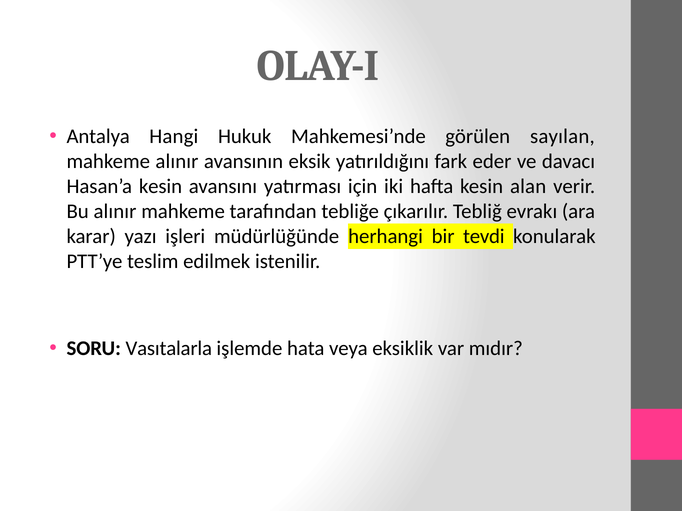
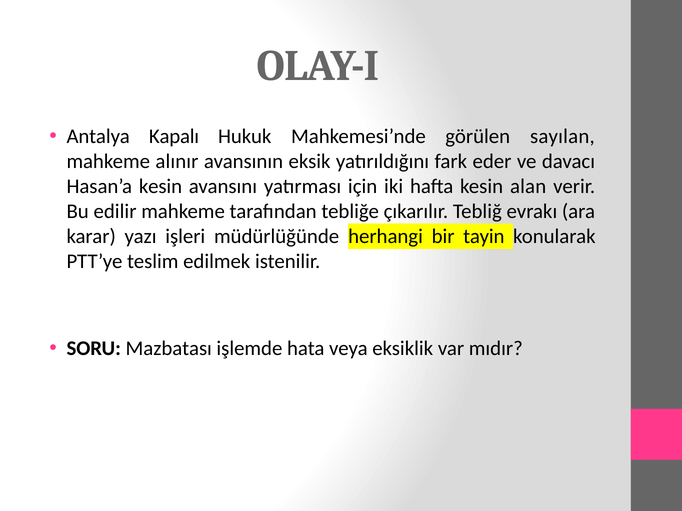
Hangi: Hangi -> Kapalı (174, 137)
Bu alınır: alınır -> edilir (115, 212)
tevdi: tevdi -> tayin (484, 237)
Vasıtalarla: Vasıtalarla -> Mazbatası (169, 349)
